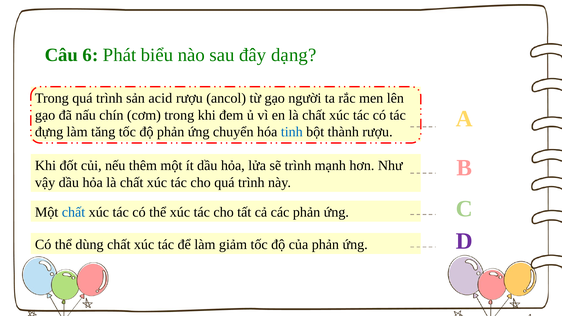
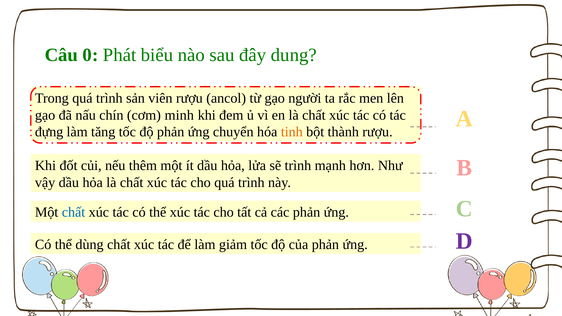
6: 6 -> 0 (90, 55)
dạng: dạng -> dung (294, 55)
acid: acid -> viên (160, 98)
cơm trong: trong -> minh (179, 115)
tinh colour: blue -> orange (292, 132)
